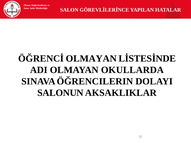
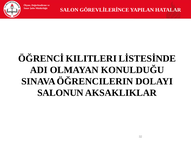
ÖĞRENCİ OLMAYAN: OLMAYAN -> KILITLERI (91, 59)
OKULLARDA: OKULLARDA -> KONULDUĞU (132, 70)
